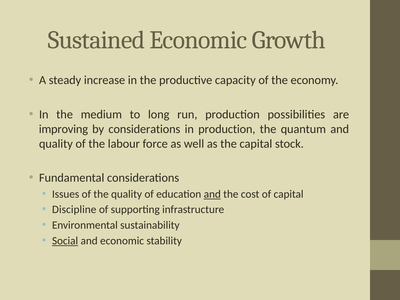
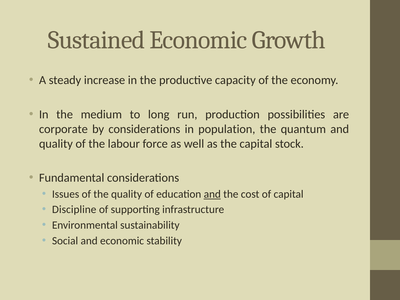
improving: improving -> corporate (63, 129)
in production: production -> population (227, 129)
Social underline: present -> none (65, 241)
